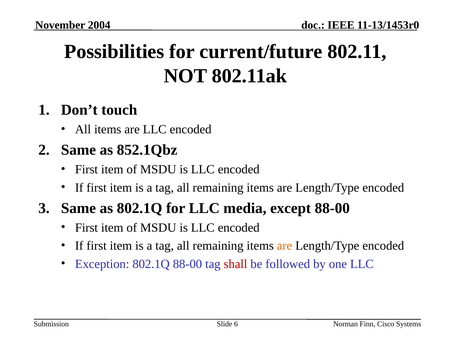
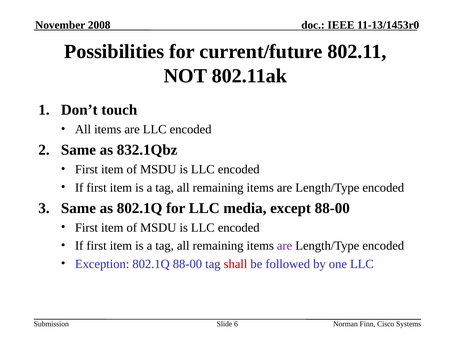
2004: 2004 -> 2008 (99, 25)
852.1Qbz: 852.1Qbz -> 832.1Qbz (147, 150)
are colour: orange -> purple (285, 246)
